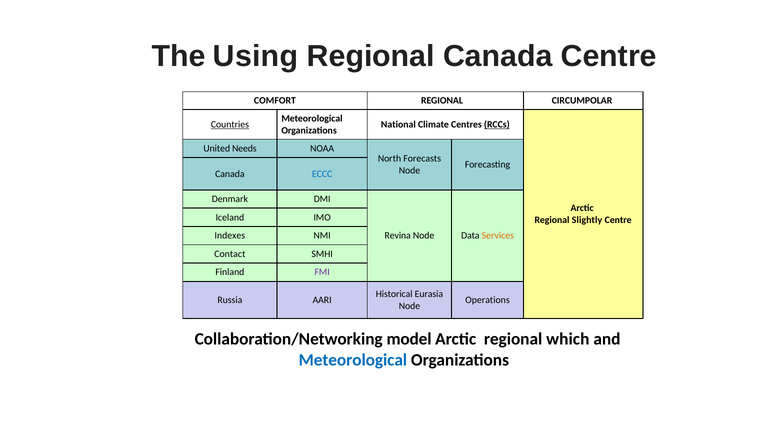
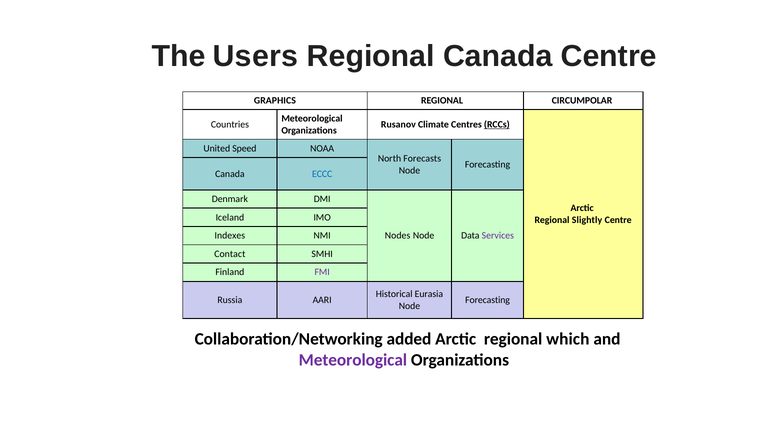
Using: Using -> Users (256, 56)
COMFORT: COMFORT -> GRAPHICS (275, 101)
Countries underline: present -> none (230, 124)
National: National -> Rusanov (398, 124)
Needs: Needs -> Speed (244, 148)
Revina: Revina -> Nodes (398, 236)
Services colour: orange -> purple (498, 236)
Operations: Operations -> Forecasting (488, 300)
model: model -> added (409, 339)
Meteorological colour: blue -> purple (353, 360)
